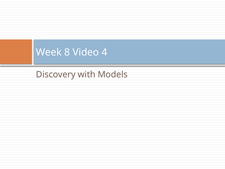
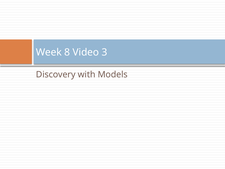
4: 4 -> 3 (104, 52)
